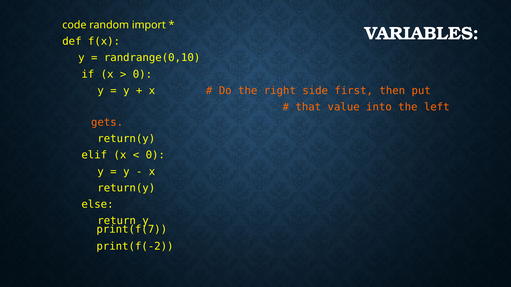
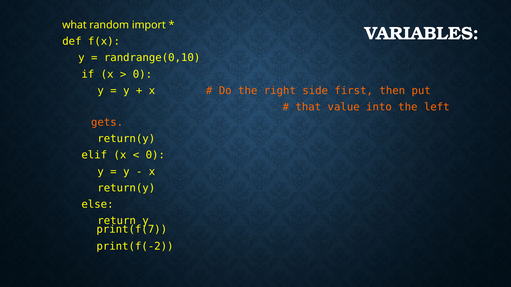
code: code -> what (74, 25)
